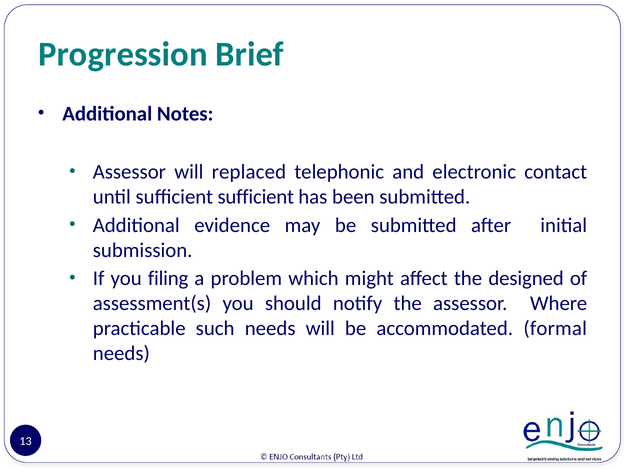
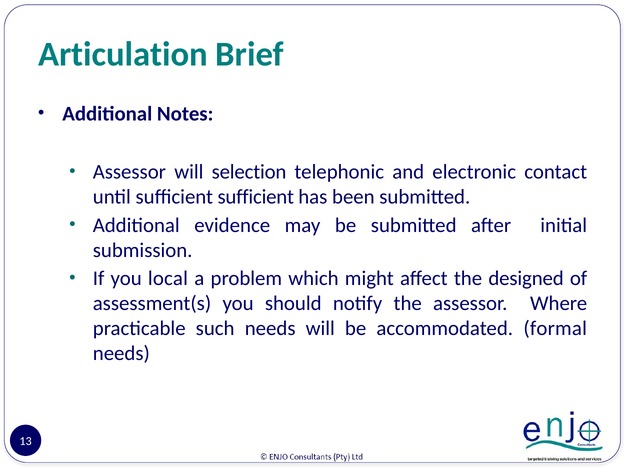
Progression: Progression -> Articulation (123, 54)
replaced: replaced -> selection (249, 172)
filing: filing -> local (168, 278)
